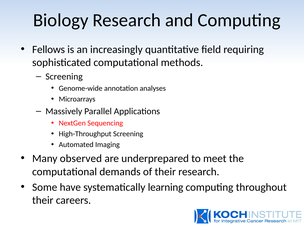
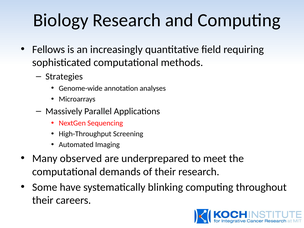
Screening: Screening -> Strategies (64, 77)
learning: learning -> blinking (165, 187)
